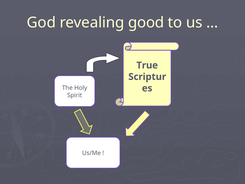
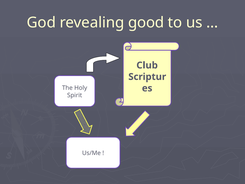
True: True -> Club (147, 65)
